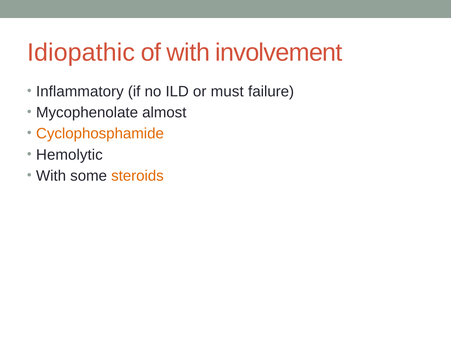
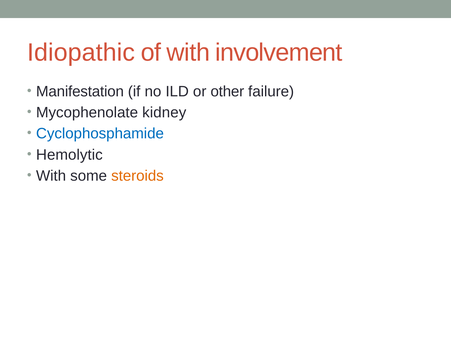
Inflammatory: Inflammatory -> Manifestation (80, 91)
must: must -> other (227, 91)
almost: almost -> kidney (164, 112)
Cyclophosphamide colour: orange -> blue (100, 133)
